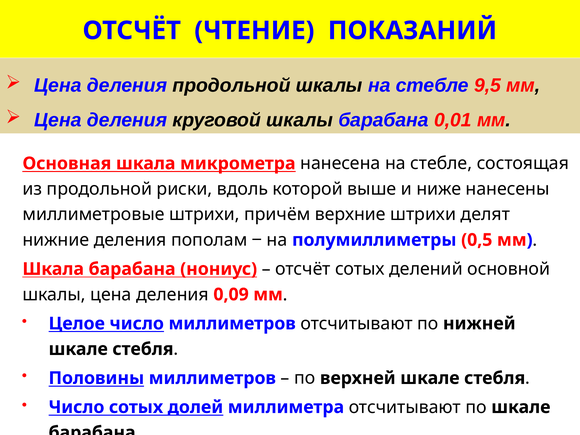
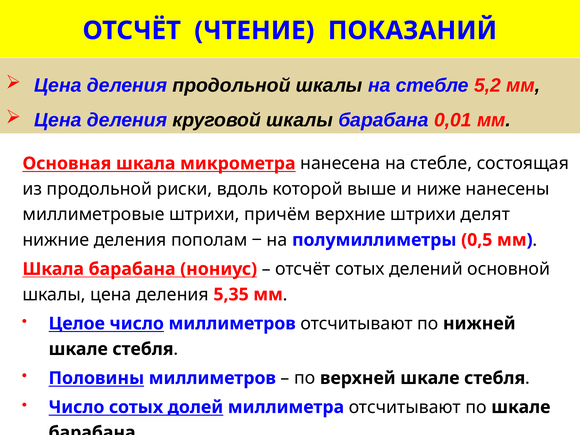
9,5: 9,5 -> 5,2 (488, 85)
0,09: 0,09 -> 5,35 (231, 295)
